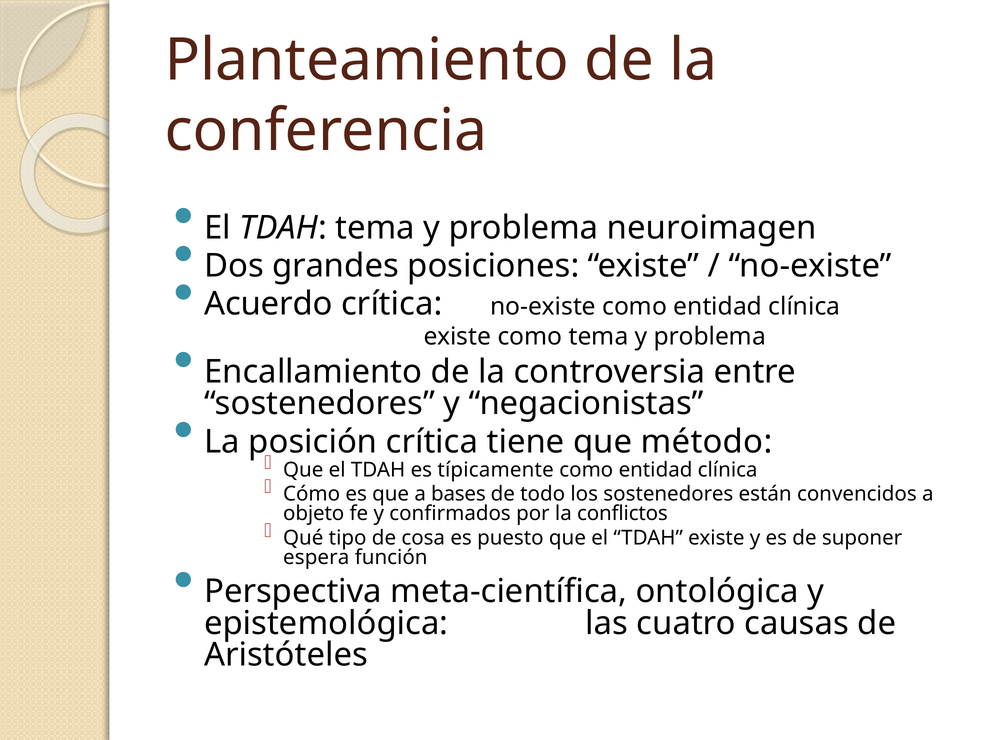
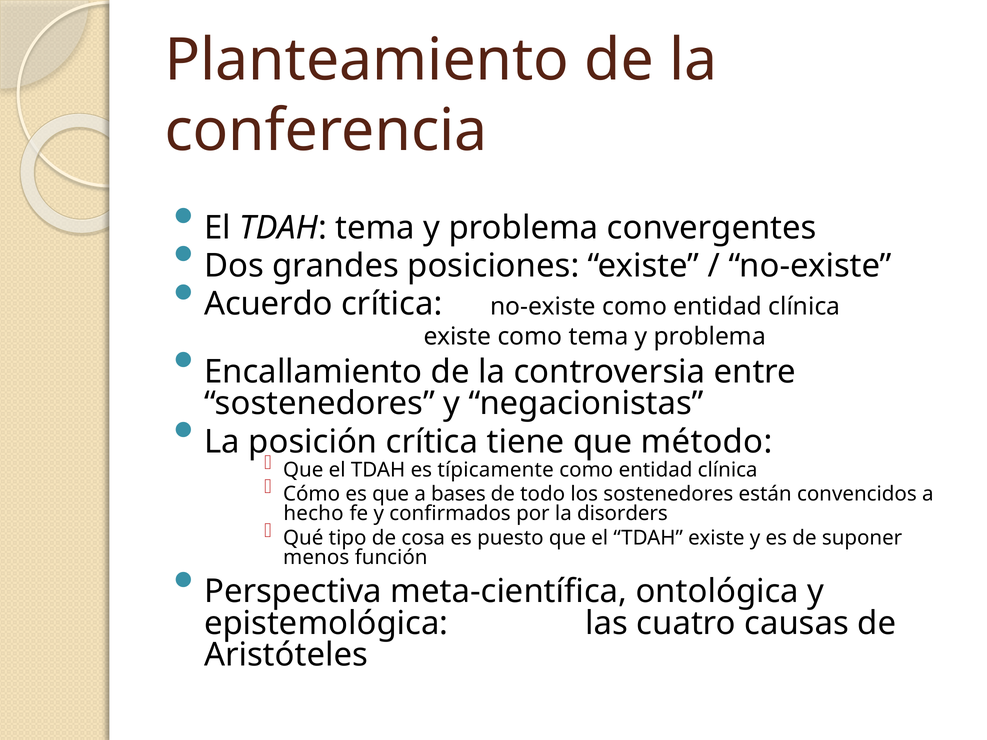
neuroimagen: neuroimagen -> convergentes (712, 228)
objeto: objeto -> hecho (314, 514)
conflictos: conflictos -> disorders (622, 514)
espera: espera -> menos (316, 558)
